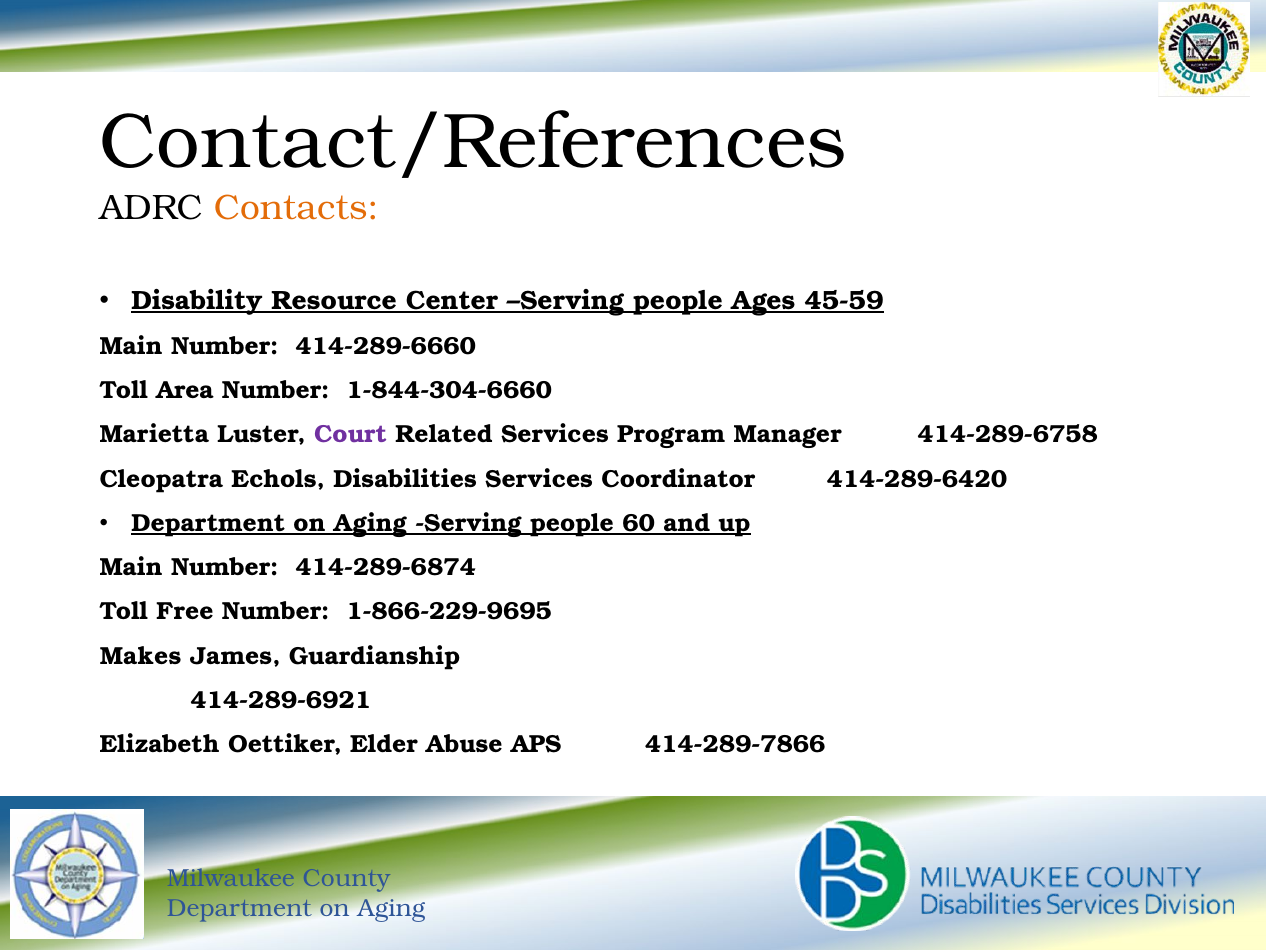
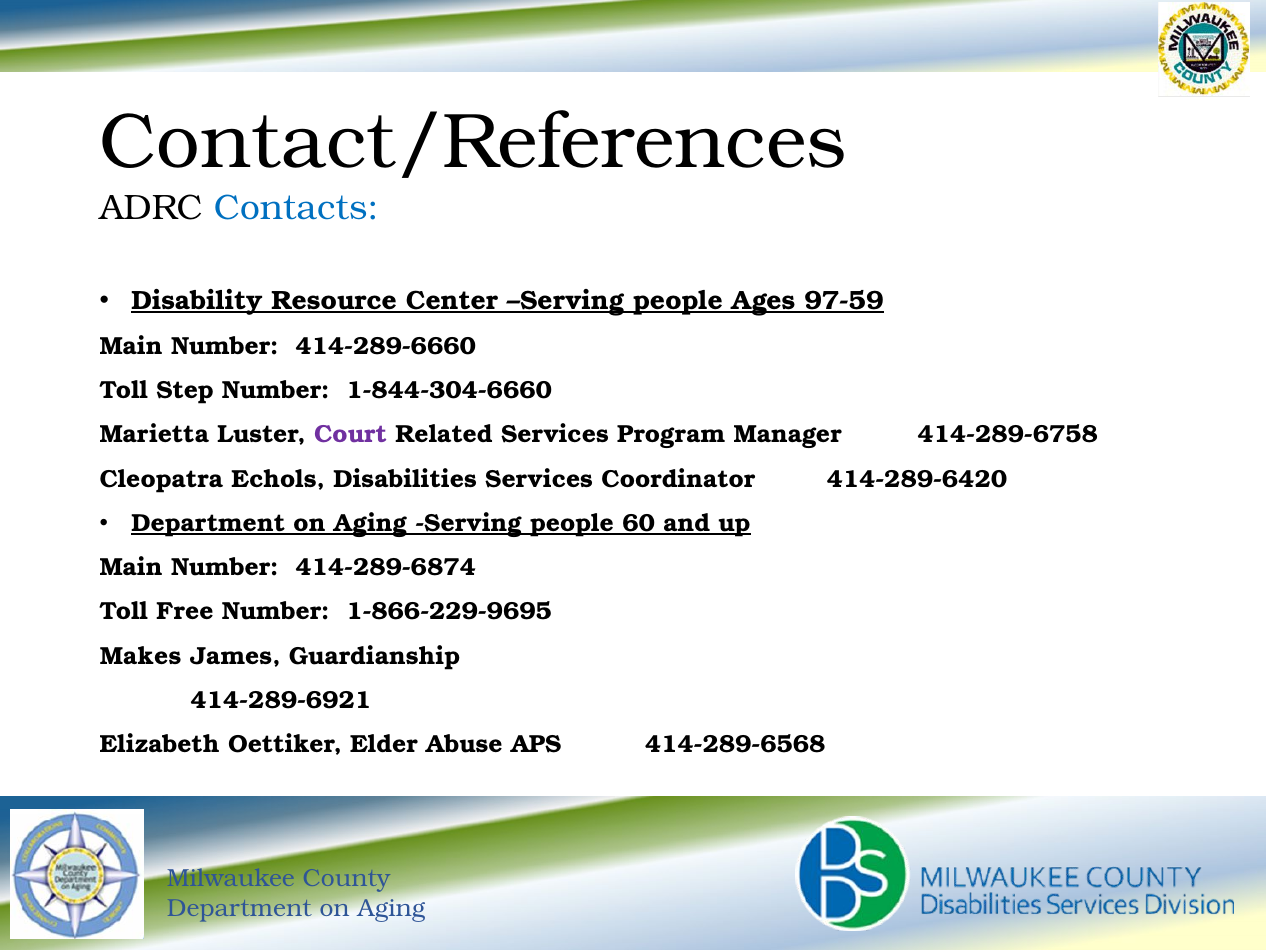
Contacts colour: orange -> blue (296, 208)
45-59: 45-59 -> 97-59 (844, 301)
Area: Area -> Step (185, 390)
414-289-7866: 414-289-7866 -> 414-289-6568 (735, 744)
